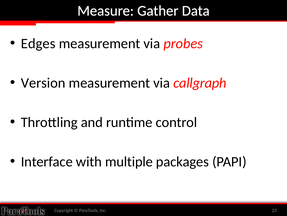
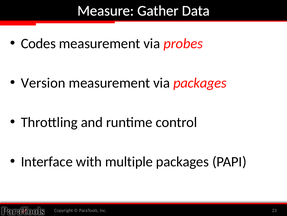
Edges: Edges -> Codes (38, 43)
via callgraph: callgraph -> packages (200, 83)
